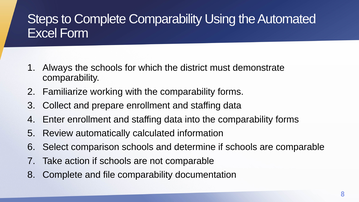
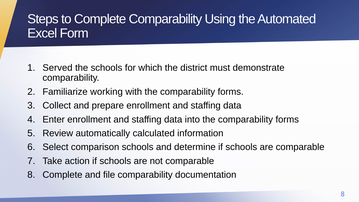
Always: Always -> Served (58, 68)
